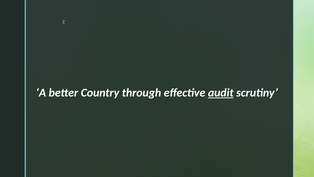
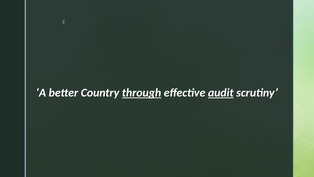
through underline: none -> present (142, 93)
